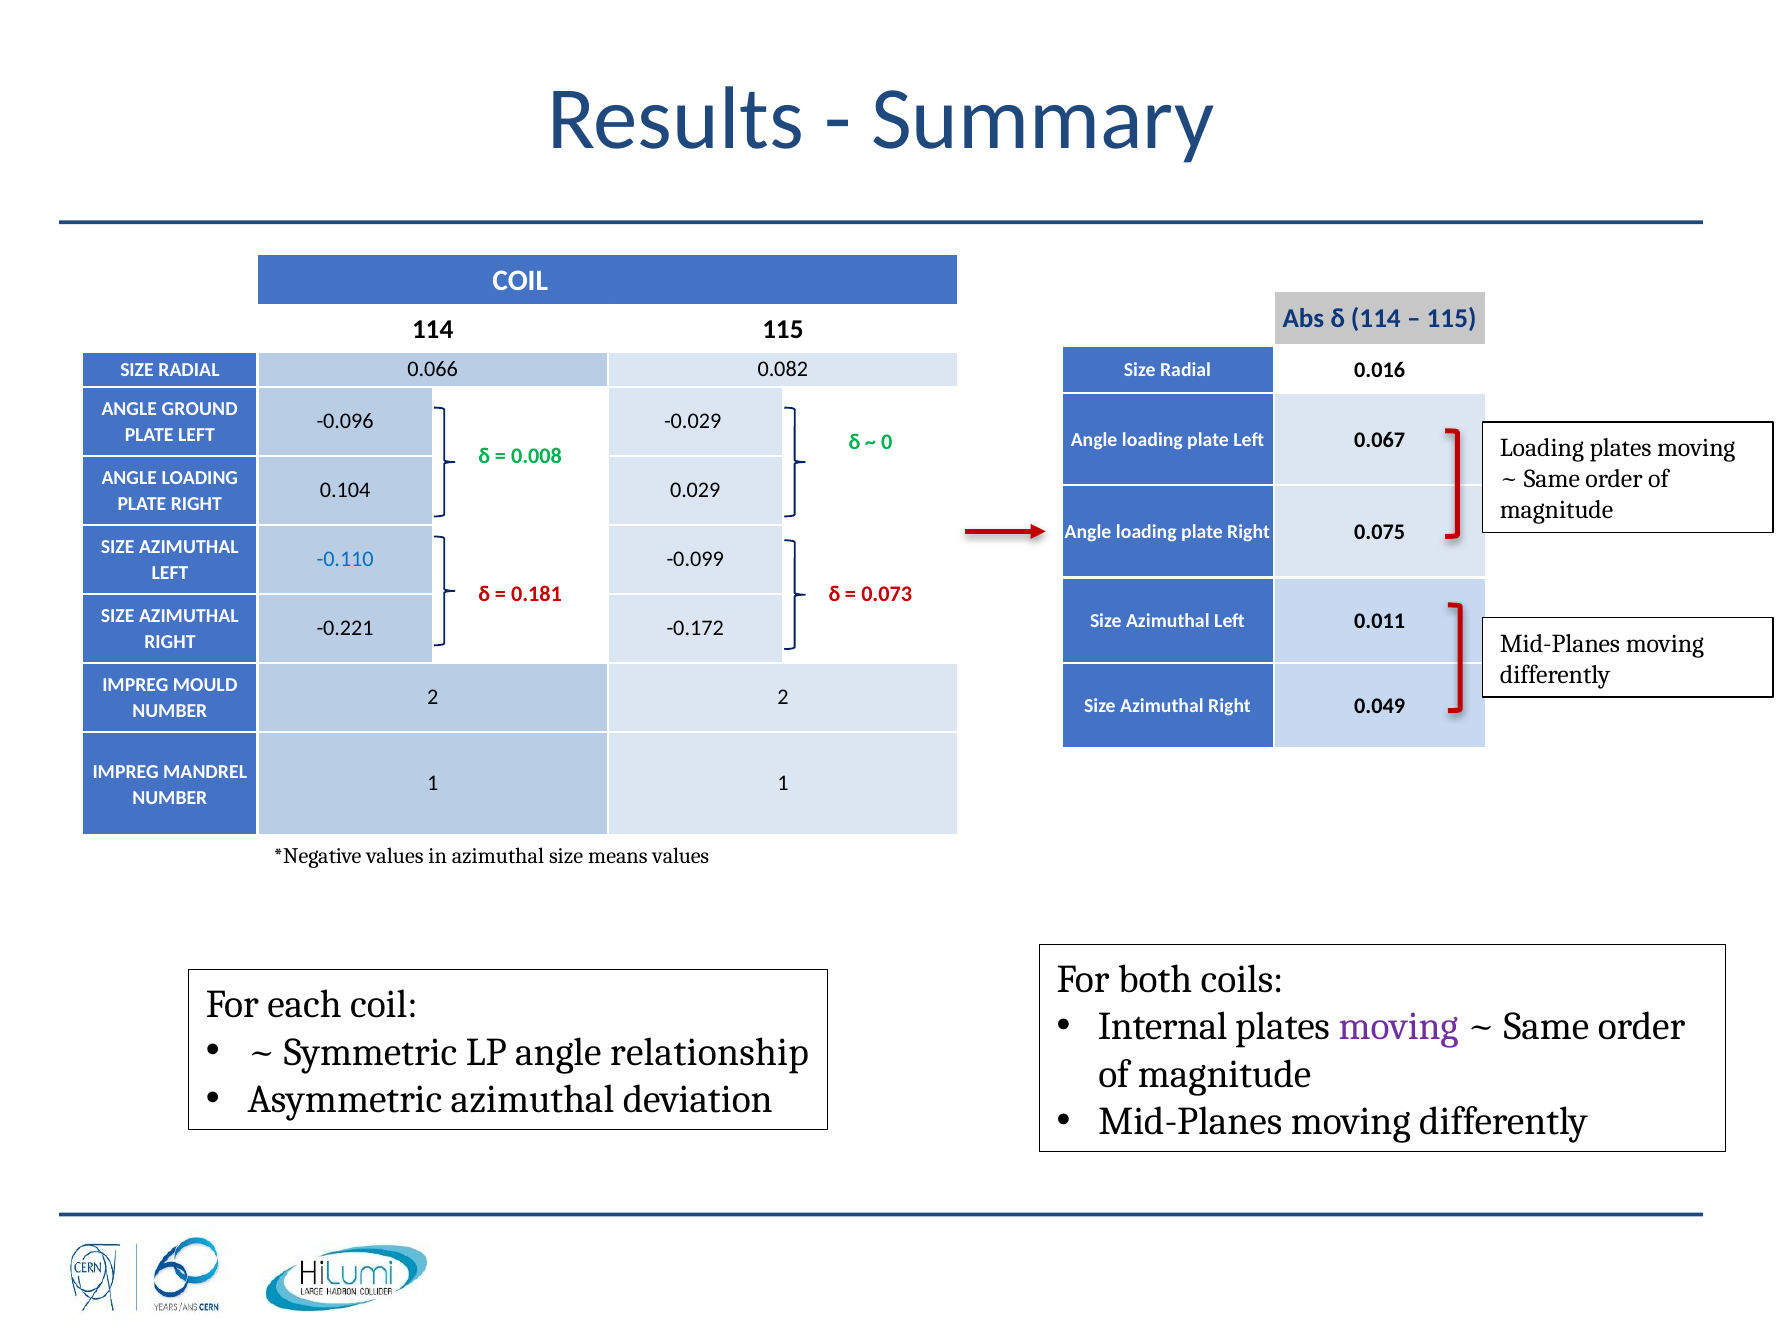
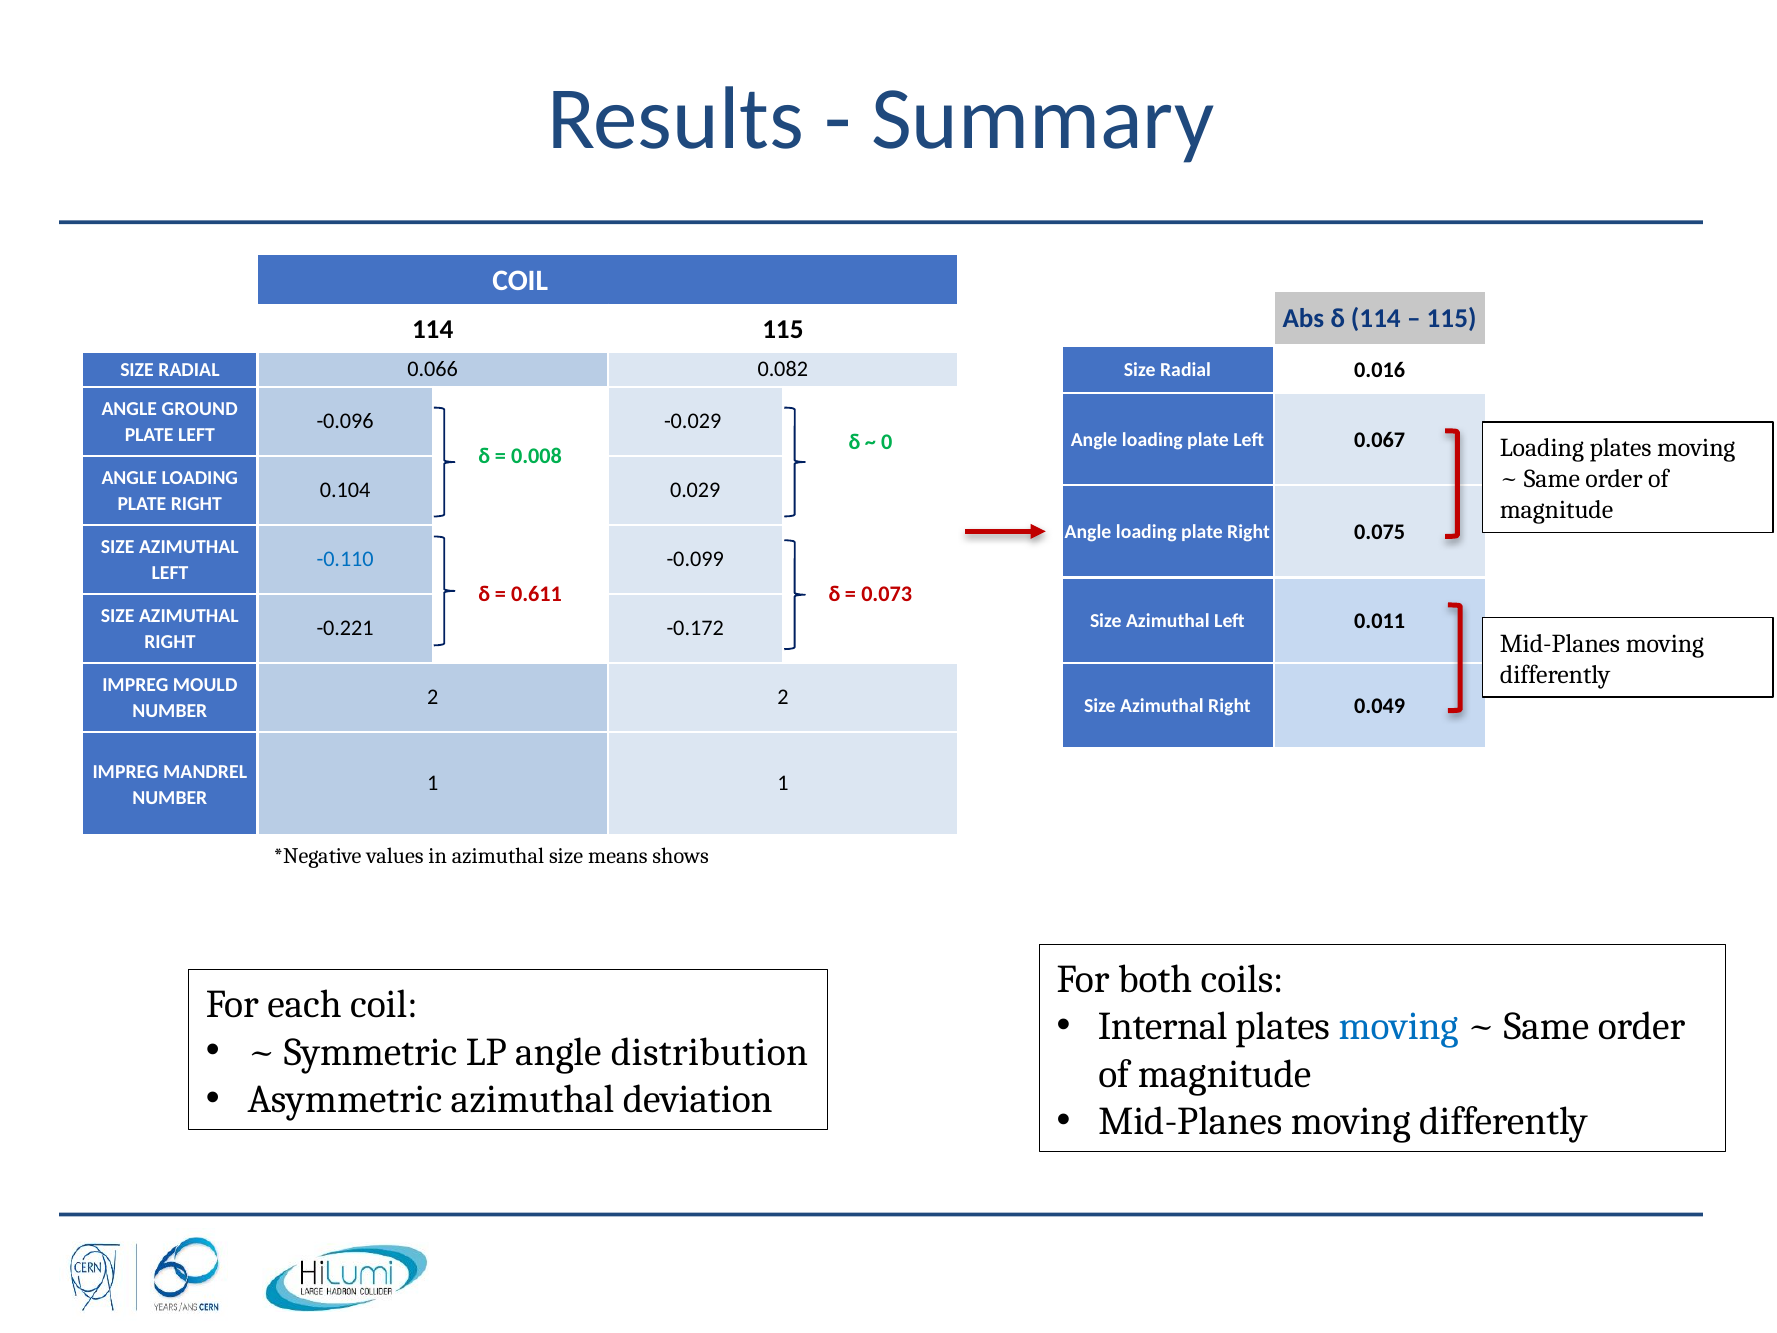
0.181: 0.181 -> 0.611 (537, 594)
means values: values -> shows (681, 856)
moving colour: purple -> blue (1399, 1027)
relationship: relationship -> distribution (709, 1052)
